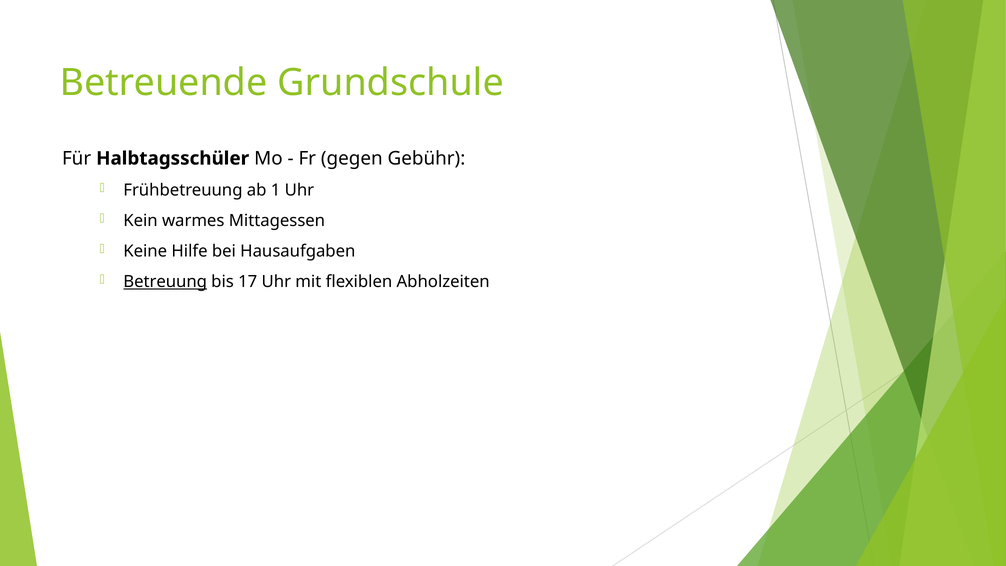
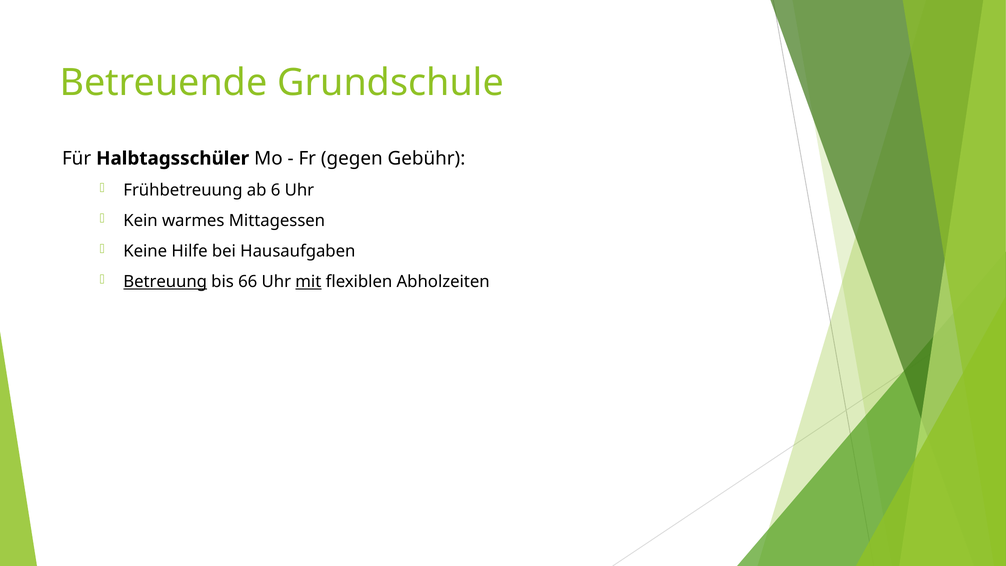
1: 1 -> 6 (276, 190)
17: 17 -> 66 (248, 282)
mit underline: none -> present (308, 282)
